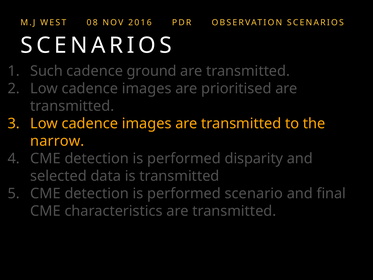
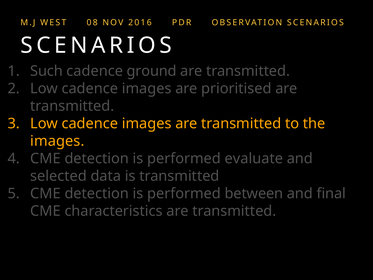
narrow: narrow -> images (57, 141)
disparity: disparity -> evaluate (254, 158)
scenario: scenario -> between (254, 193)
